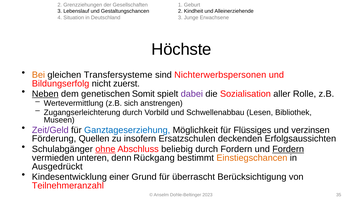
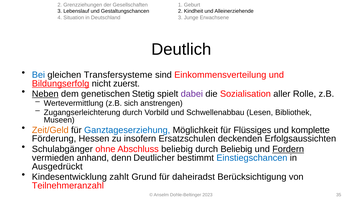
Höchste: Höchste -> Deutlich (181, 49)
Bei colour: orange -> blue (38, 75)
Nichterwerbspersonen: Nichterwerbspersonen -> Einkommensverteilung (220, 75)
Bildungserfolg underline: none -> present (61, 83)
Somit: Somit -> Stetig (143, 94)
Zeit/Geld colour: purple -> orange (50, 130)
verzinsen: verzinsen -> komplette (311, 130)
Quellen: Quellen -> Hessen (94, 138)
ohne underline: present -> none (105, 149)
durch Fordern: Fordern -> Beliebig (236, 149)
unteren: unteren -> anhand (93, 158)
Rückgang: Rückgang -> Deutlicher (154, 158)
Einstiegschancen colour: orange -> blue (252, 158)
einer: einer -> zahlt (119, 177)
überrascht: überrascht -> daheiradst (194, 177)
